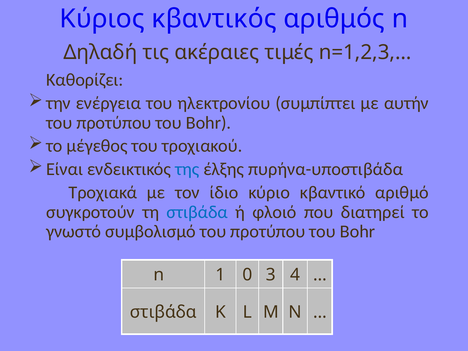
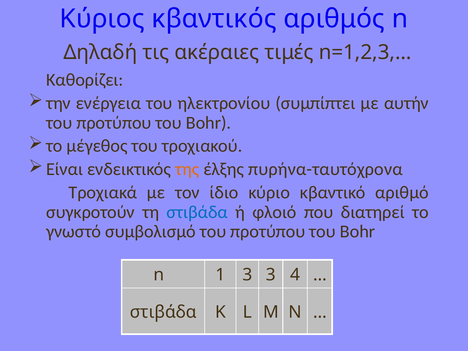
της colour: blue -> orange (187, 169)
πυρήνα-υποστιβάδα: πυρήνα-υποστιβάδα -> πυρήνα-ταυτόχρονα (325, 169)
1 0: 0 -> 3 (247, 275)
